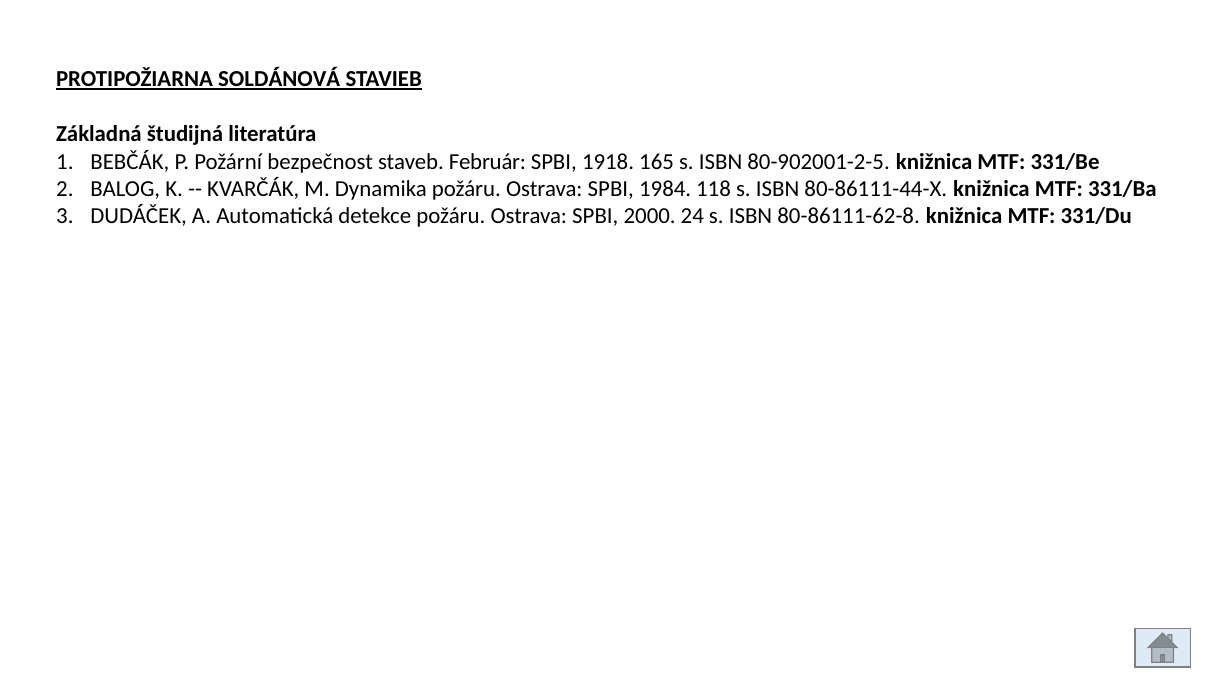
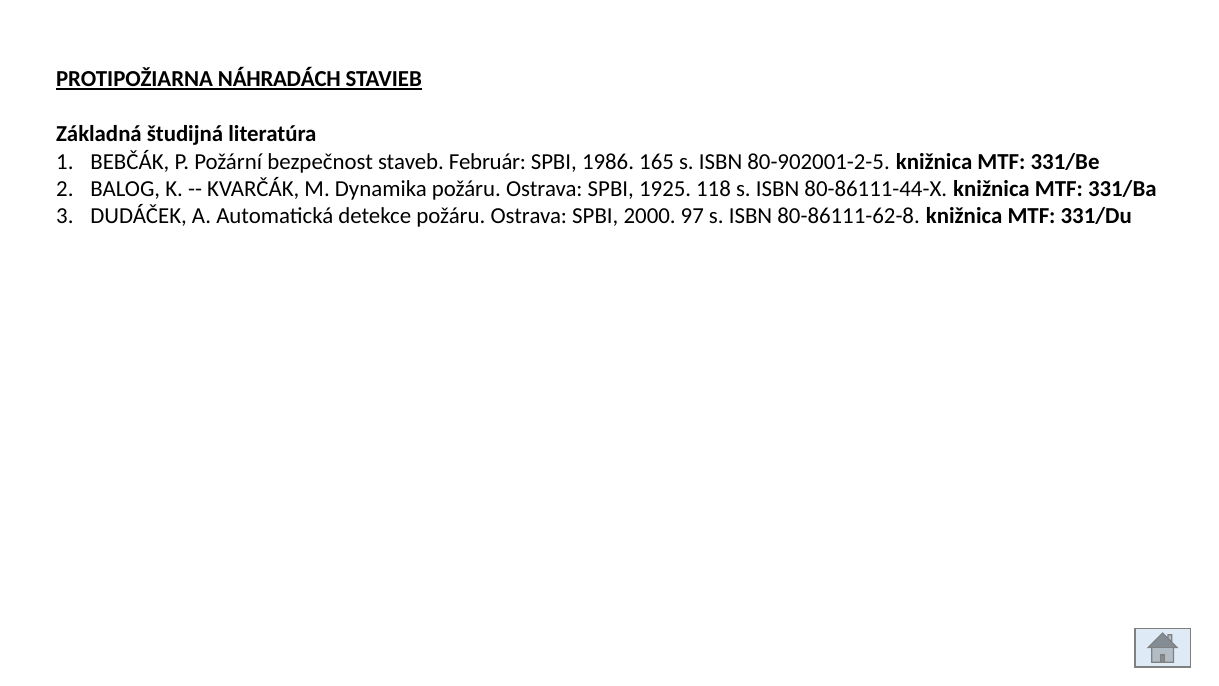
SOLDÁNOVÁ: SOLDÁNOVÁ -> NÁHRADÁCH (279, 79)
1918: 1918 -> 1986 (608, 161)
1984: 1984 -> 1925 (665, 189)
24: 24 -> 97 (692, 216)
